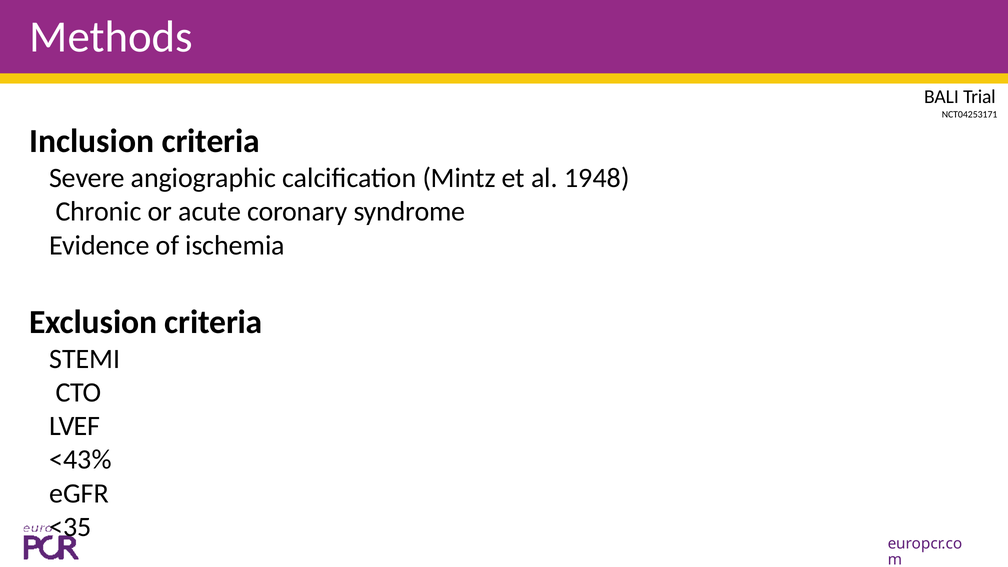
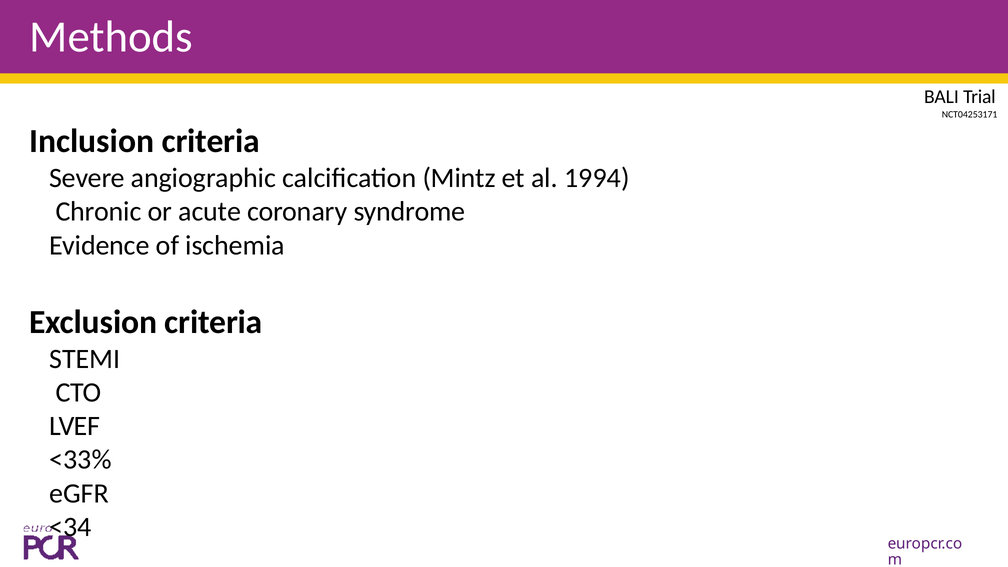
1948: 1948 -> 1994 (597, 178)
<43%: <43% -> <33% (80, 460)
<35: <35 -> <34 (70, 527)
